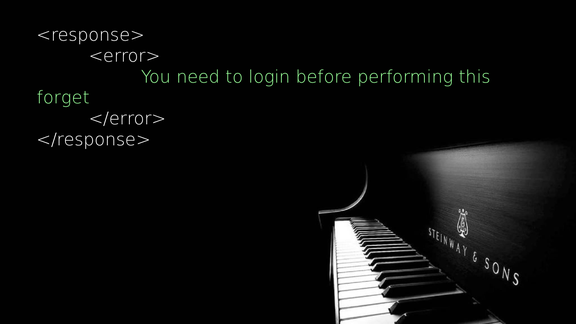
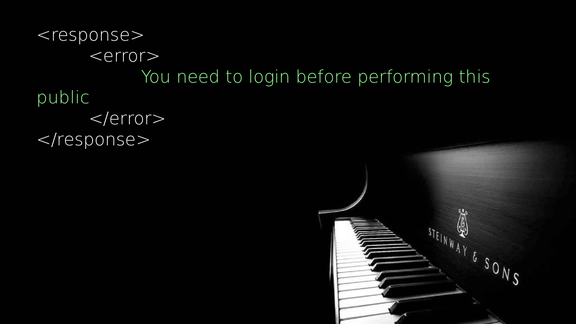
forget: forget -> public (63, 98)
